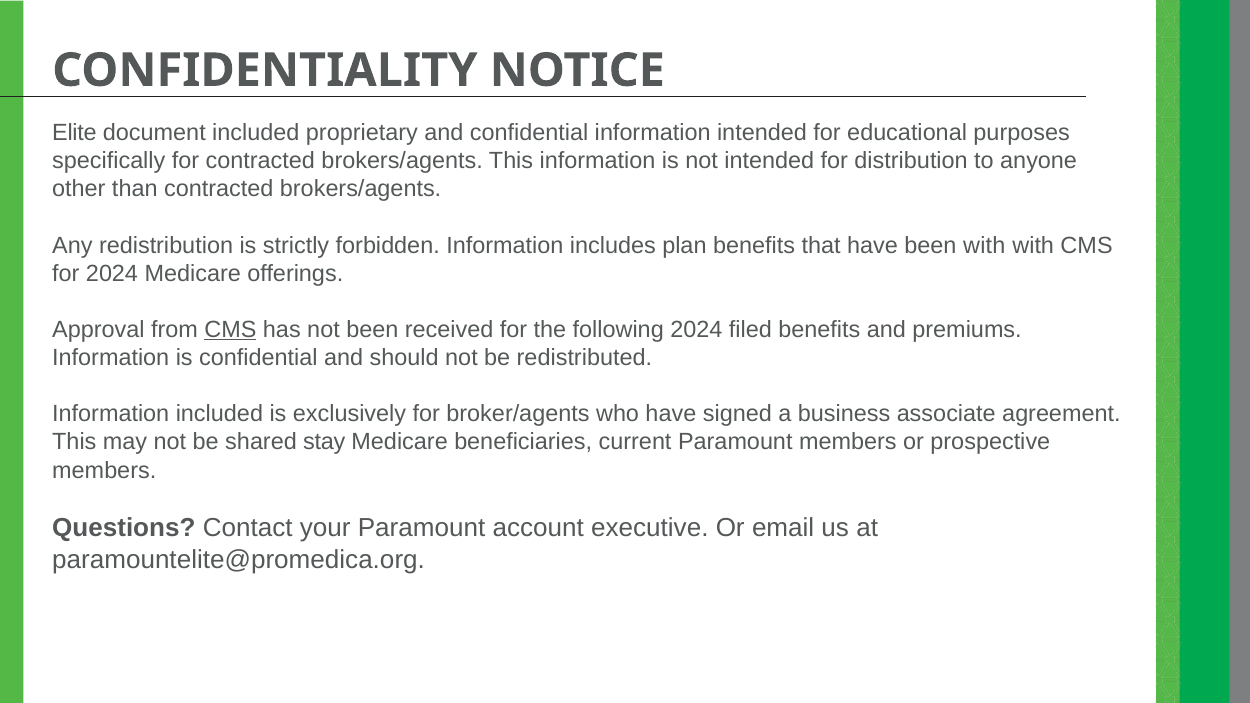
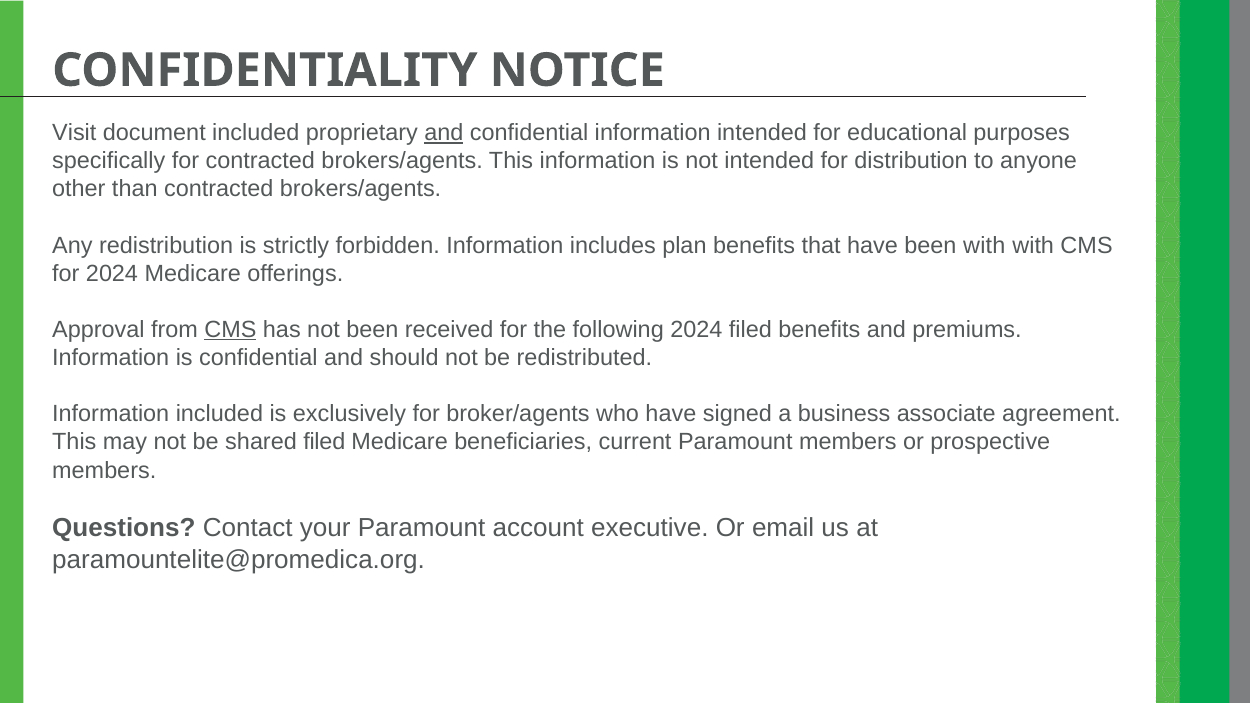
Elite: Elite -> Visit (74, 133)
and underline: none -> present (444, 133)
shared stay: stay -> filed (324, 442)
